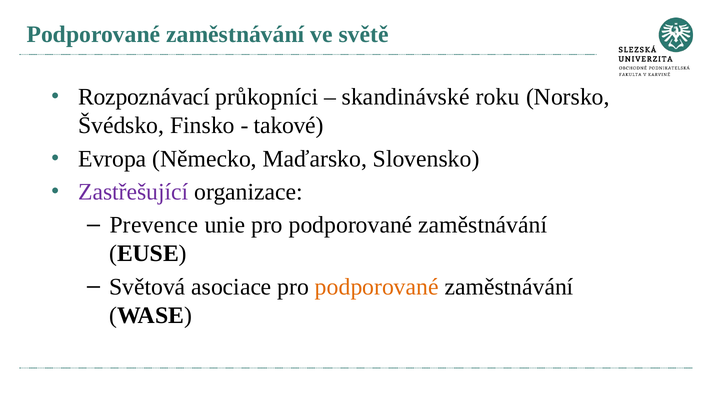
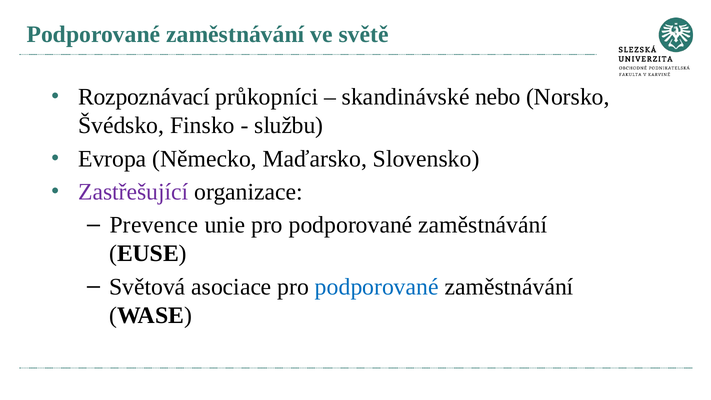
roku: roku -> nebo (498, 97)
takové: takové -> službu (289, 126)
podporované colour: orange -> blue (377, 287)
